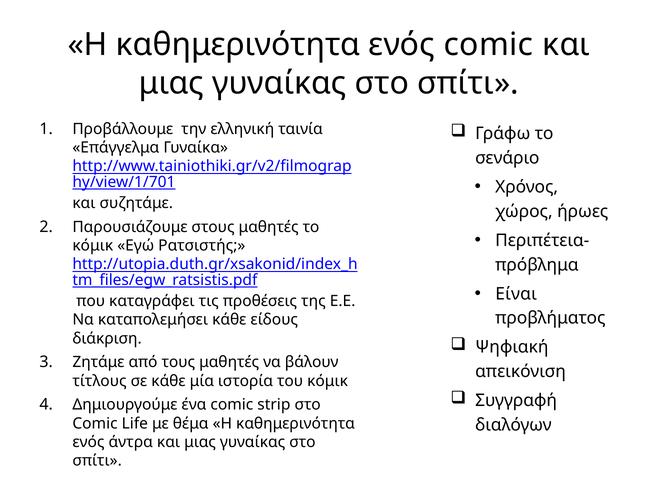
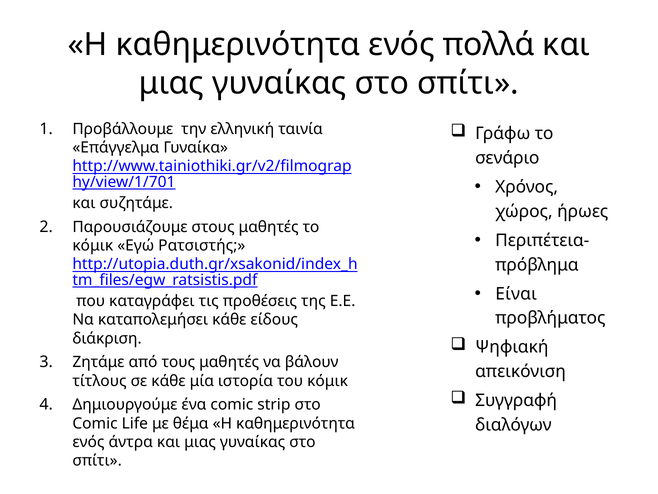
ενός comic: comic -> πολλά (489, 44)
